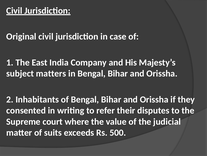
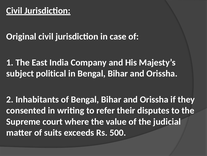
matters: matters -> political (51, 73)
